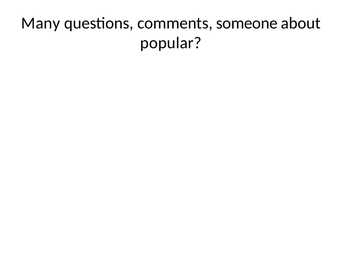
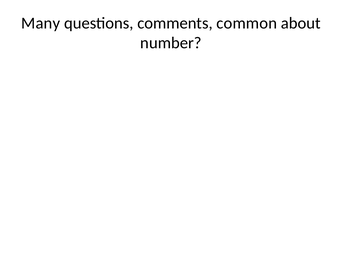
someone: someone -> common (247, 23)
popular: popular -> number (171, 43)
